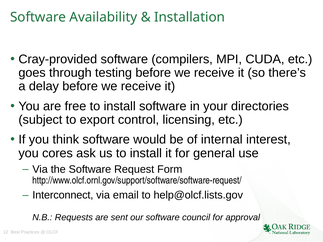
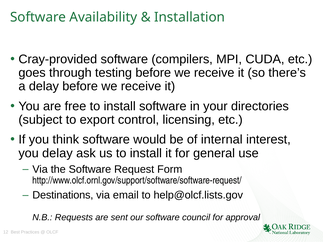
you cores: cores -> delay (57, 153)
Interconnect: Interconnect -> Destinations (63, 195)
